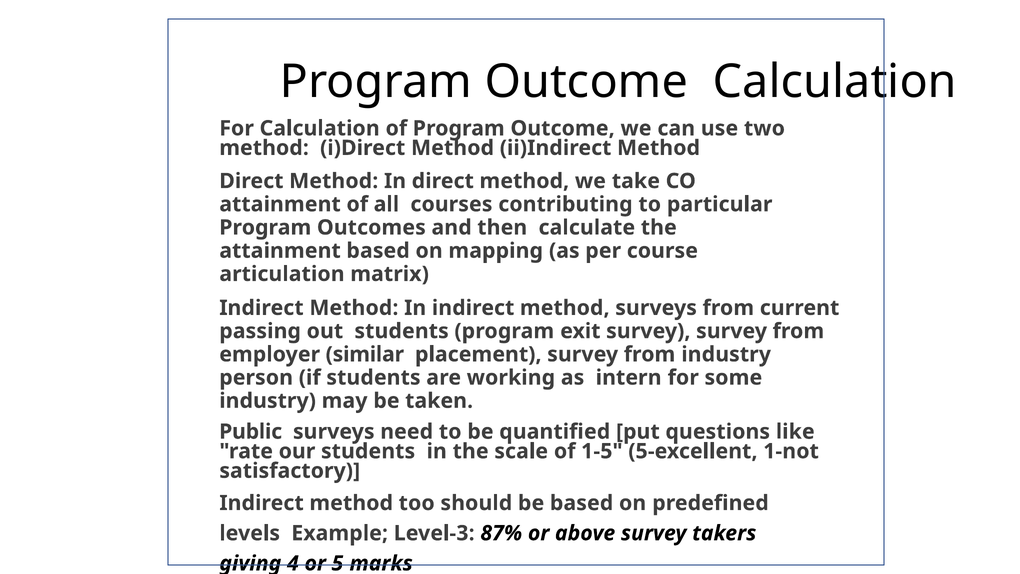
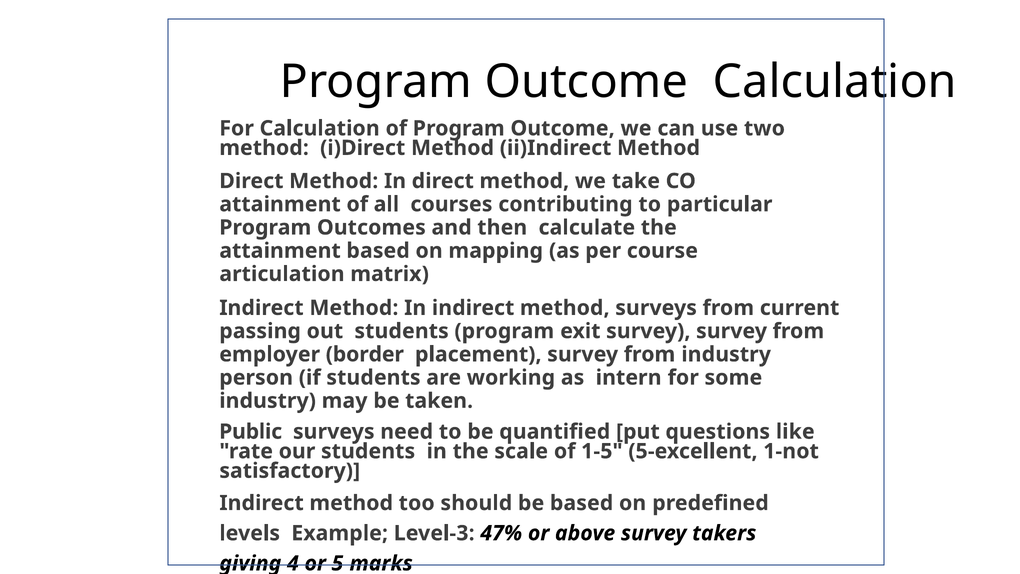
similar: similar -> border (365, 354)
87%: 87% -> 47% (501, 533)
